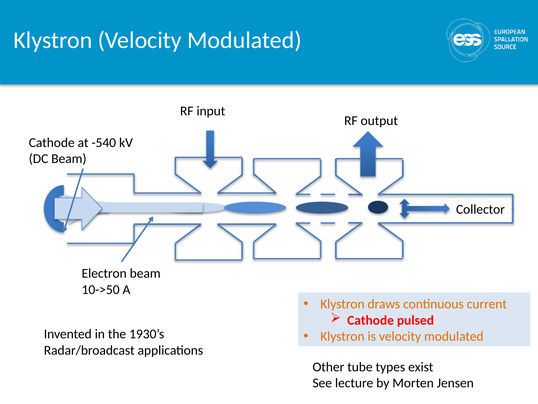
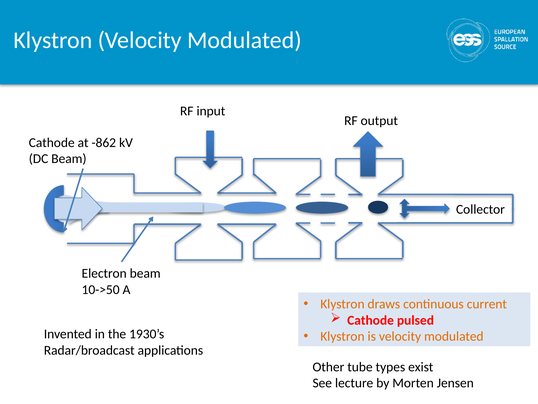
-540: -540 -> -862 (104, 142)
